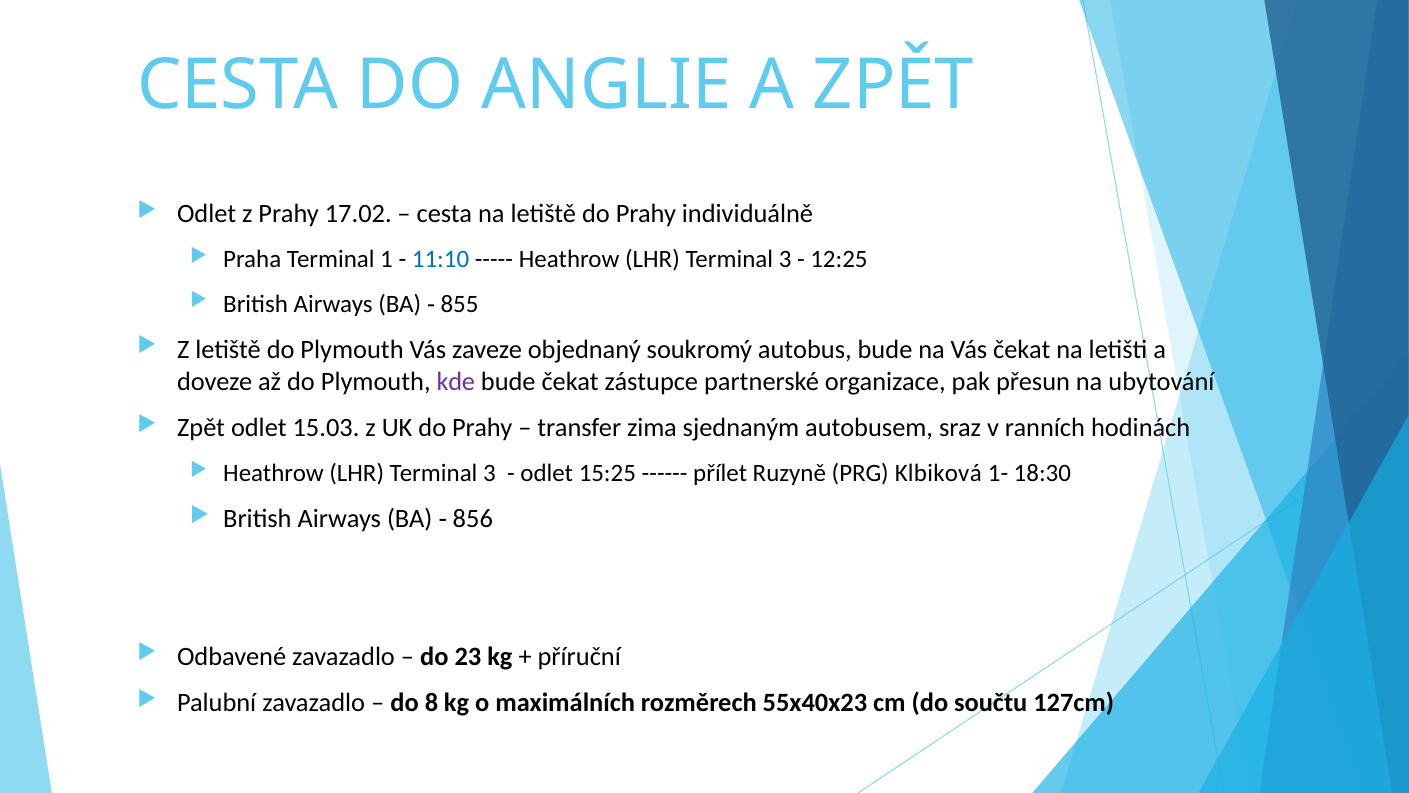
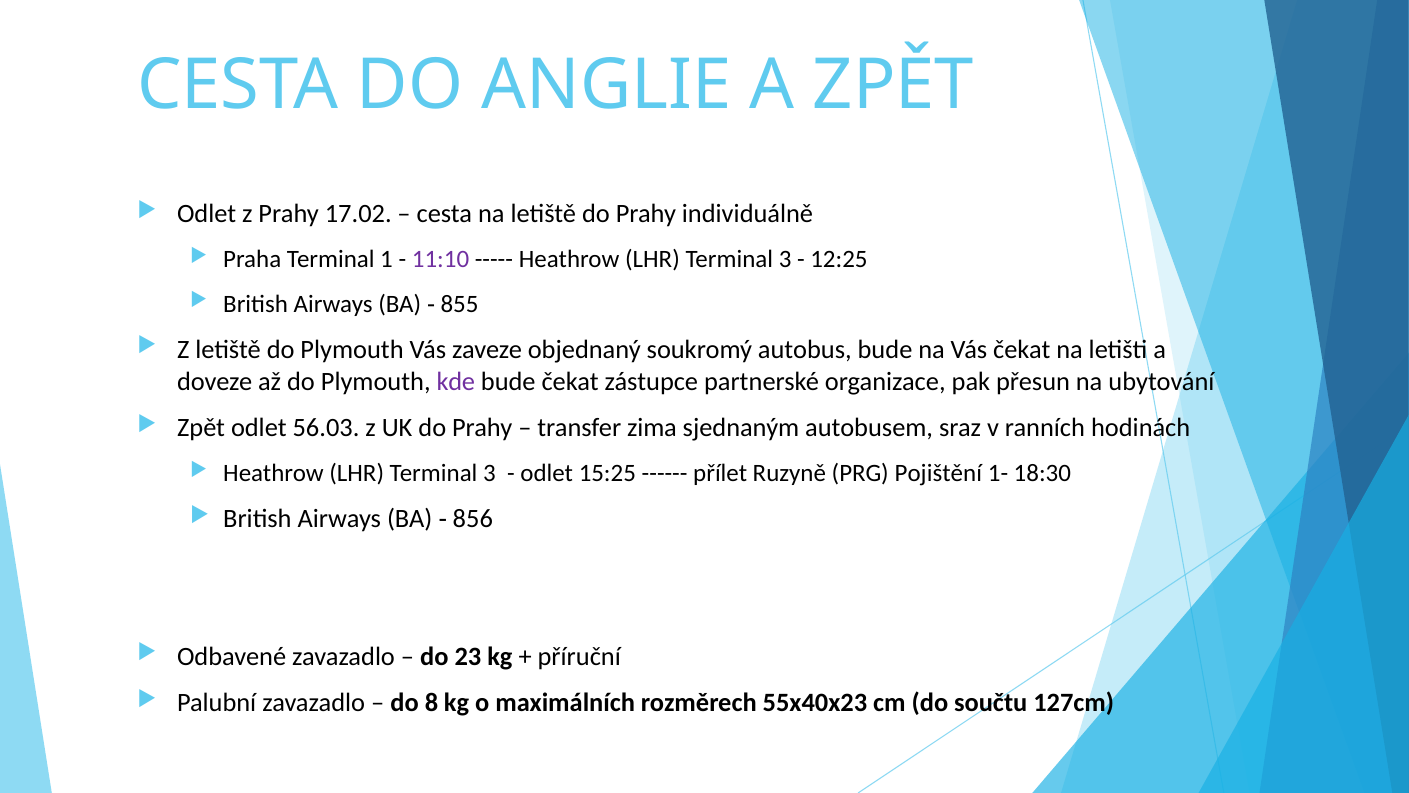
11:10 colour: blue -> purple (441, 259)
15.03: 15.03 -> 56.03 (326, 427)
Klbiková: Klbiková -> Pojištění (938, 473)
